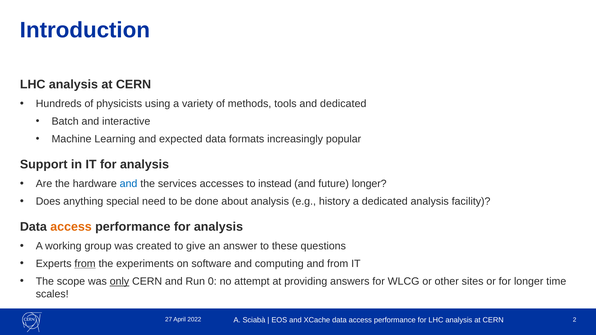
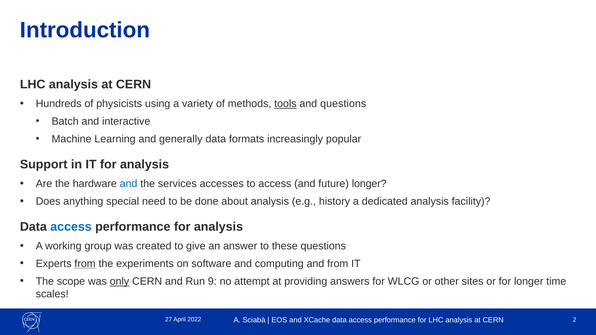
tools underline: none -> present (285, 104)
and dedicated: dedicated -> questions (343, 104)
expected: expected -> generally (181, 139)
to instead: instead -> access (275, 184)
access colour: orange -> blue (71, 227)
0: 0 -> 9 (212, 281)
